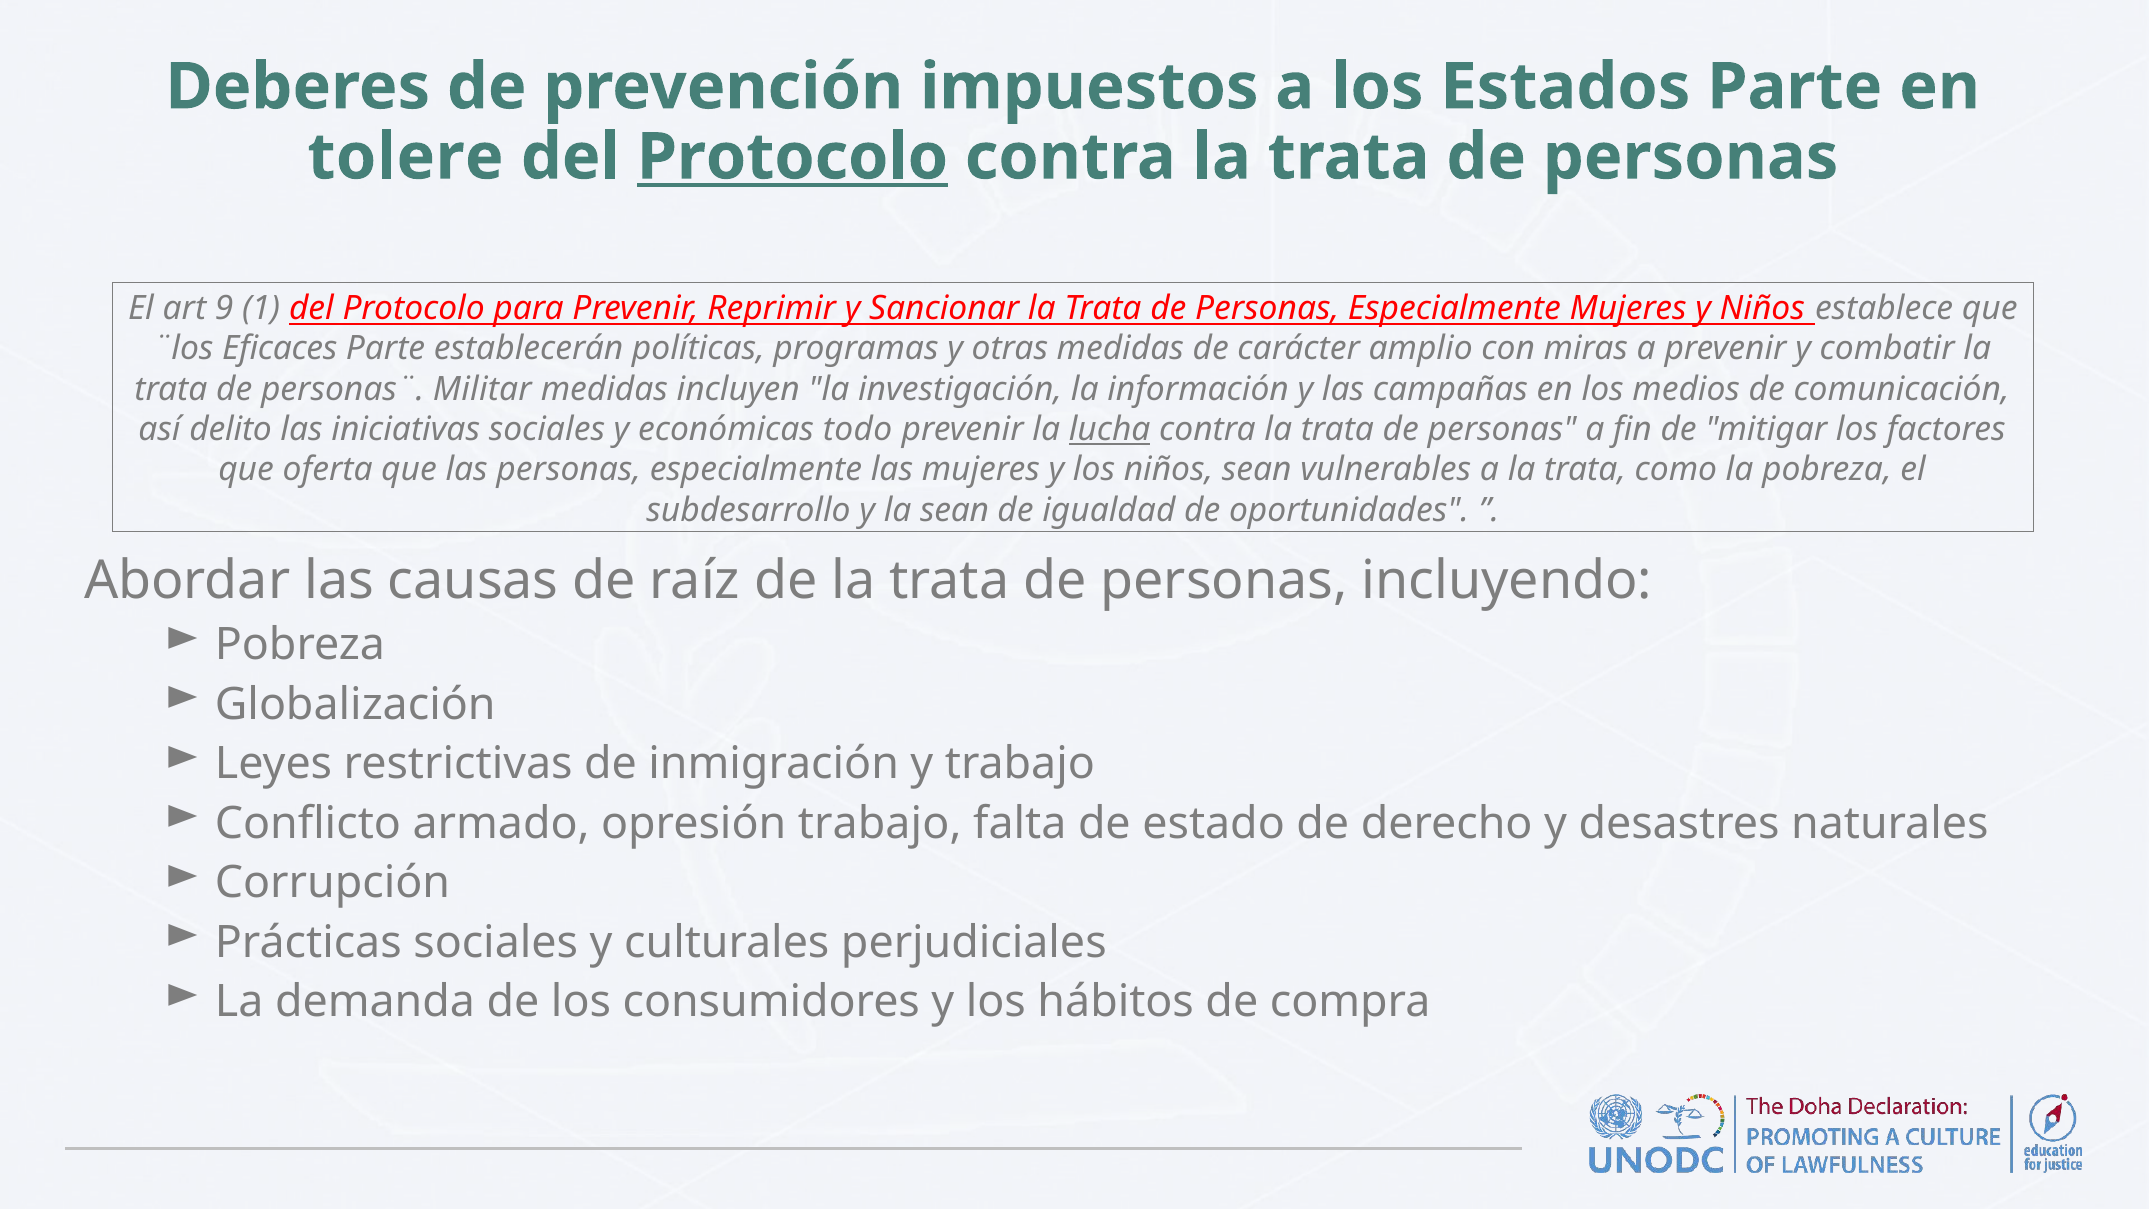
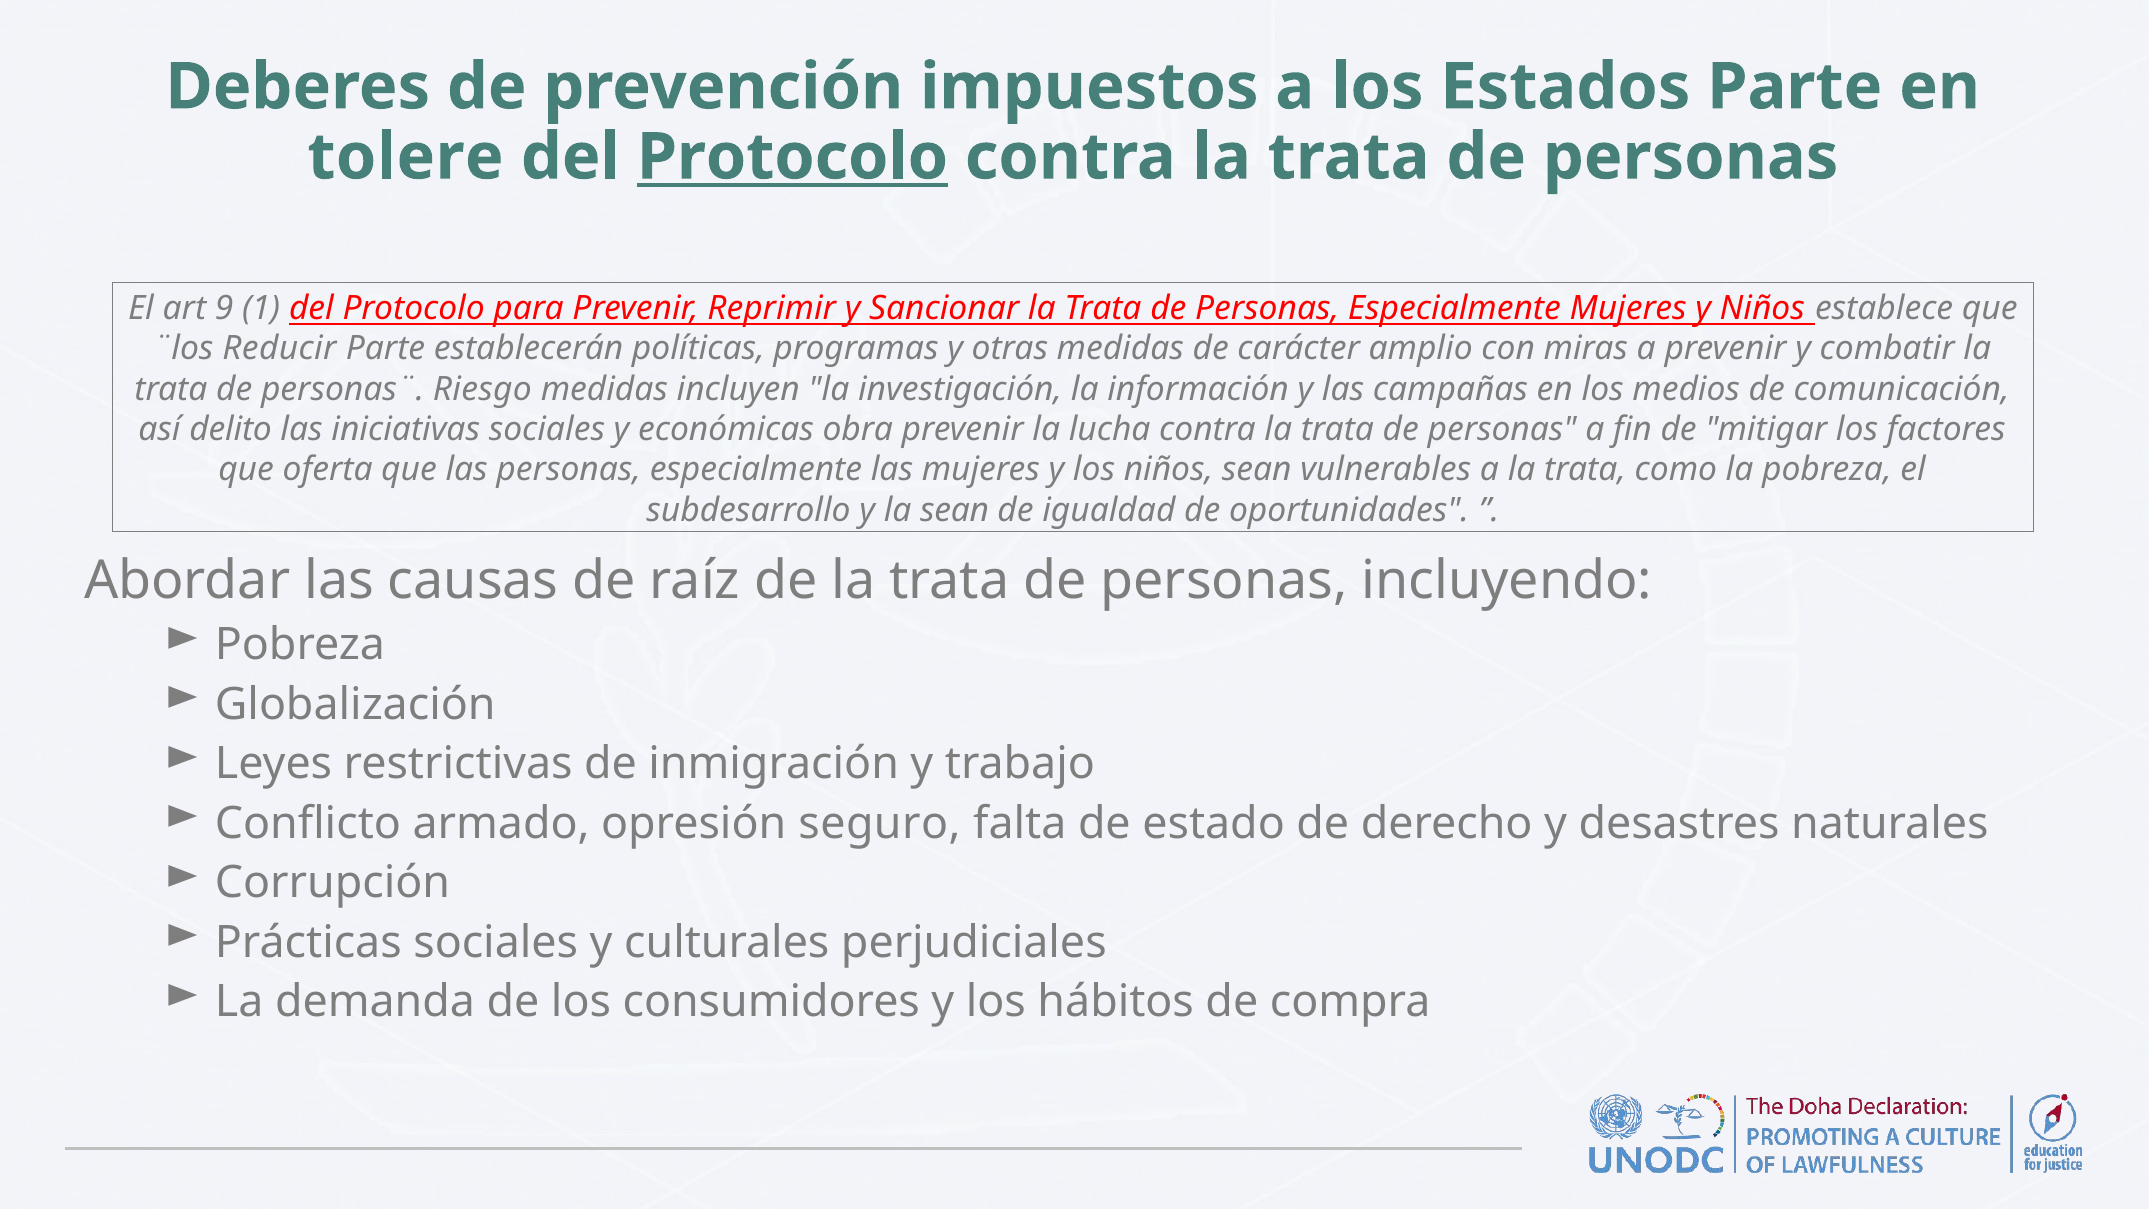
Eficaces: Eficaces -> Reducir (279, 349)
Militar: Militar -> Riesgo (482, 389)
todo: todo -> obra (858, 429)
lucha underline: present -> none (1110, 429)
opresión trabajo: trabajo -> seguro (879, 824)
